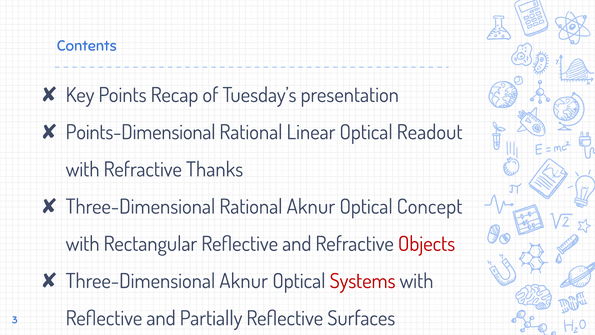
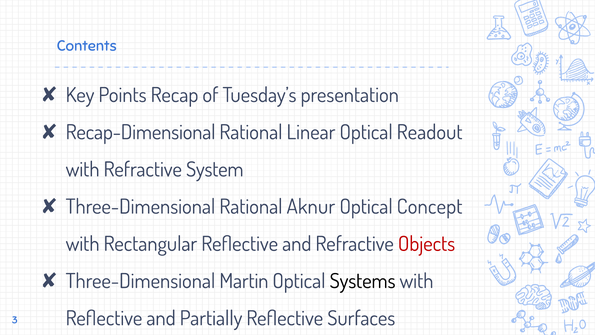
Points-Dimensional: Points-Dimensional -> Recap-Dimensional (141, 132)
Thanks: Thanks -> System (215, 169)
Three-Dimensional Aknur: Aknur -> Martin (244, 281)
Systems colour: red -> black (363, 281)
